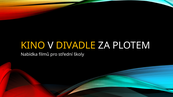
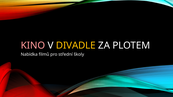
KINO colour: yellow -> pink (33, 46)
